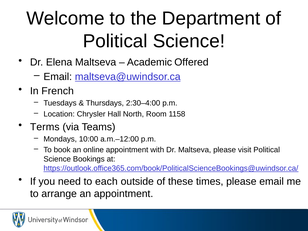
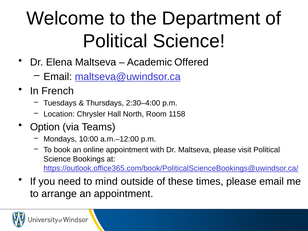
Terms: Terms -> Option (45, 127)
each: each -> mind (106, 181)
